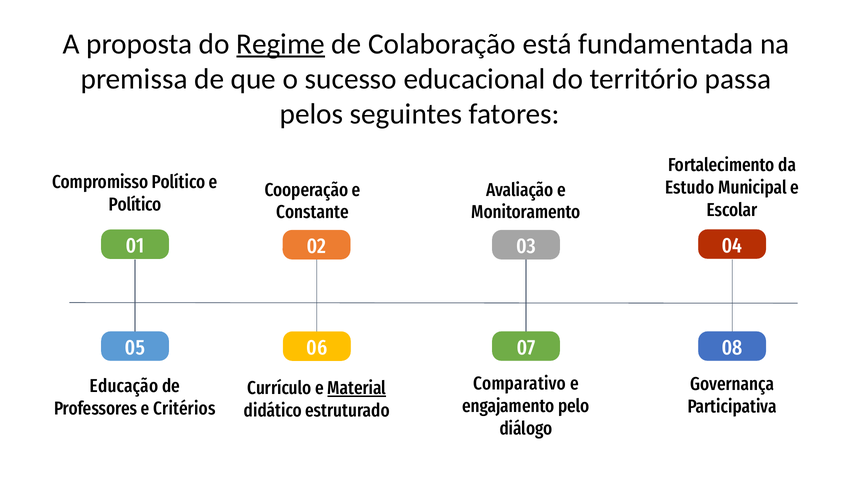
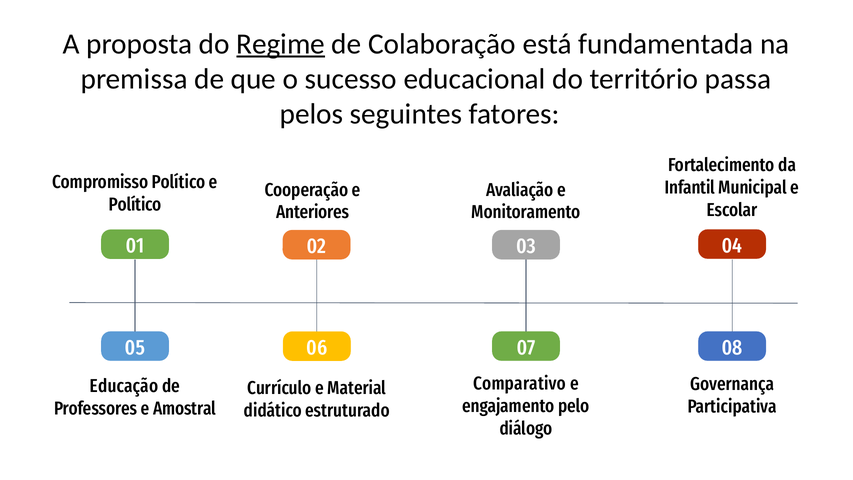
Estudo: Estudo -> Infantil (690, 187)
Constante: Constante -> Anteriores (313, 212)
Material underline: present -> none (357, 388)
Critérios: Critérios -> Amostral (185, 408)
